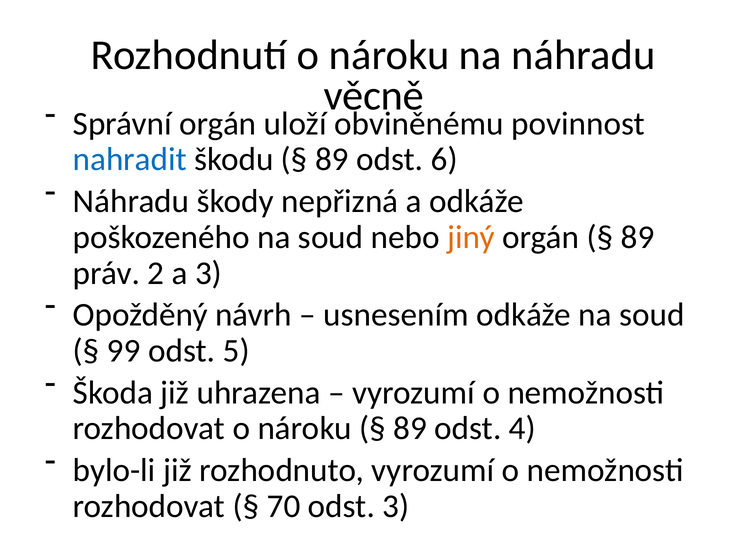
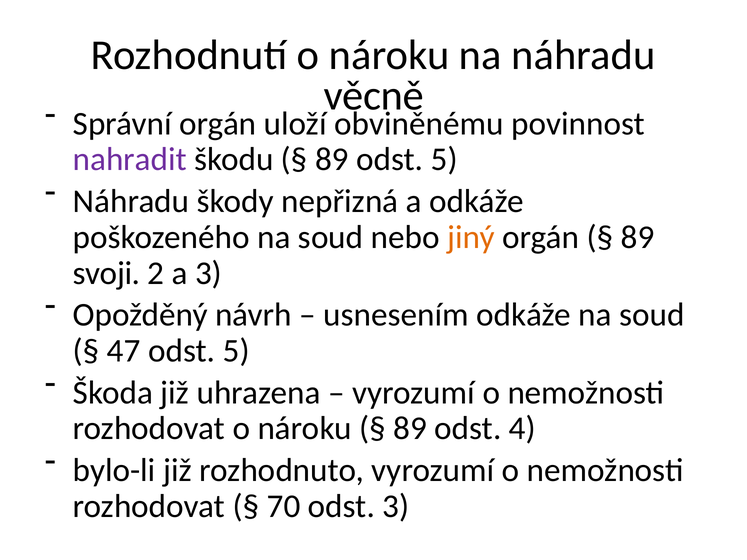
nahradit colour: blue -> purple (130, 160)
89 odst 6: 6 -> 5 (444, 160)
práv: práv -> svoji (106, 273)
99: 99 -> 47 (124, 351)
